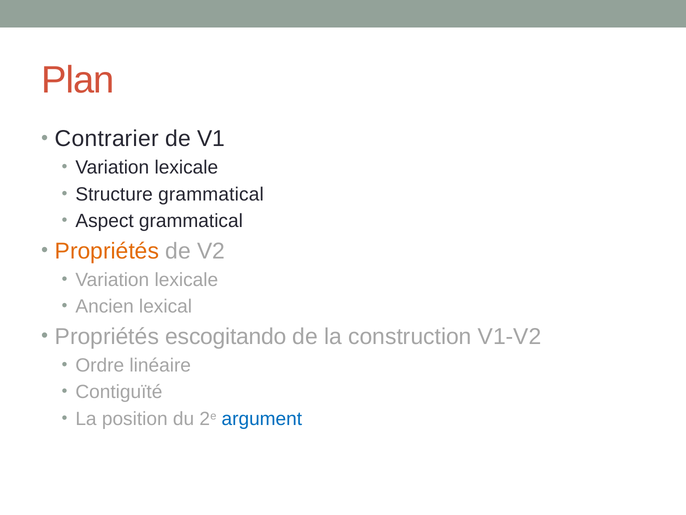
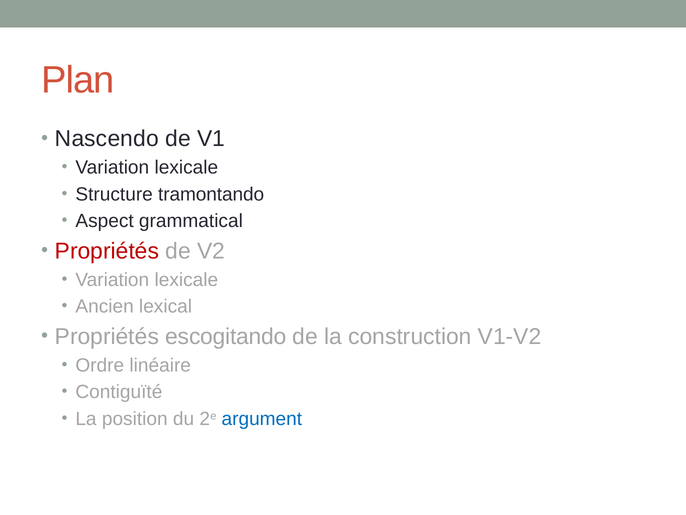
Contrarier: Contrarier -> Nascendo (107, 139)
Structure grammatical: grammatical -> tramontando (211, 194)
Propriétés colour: orange -> red (107, 251)
